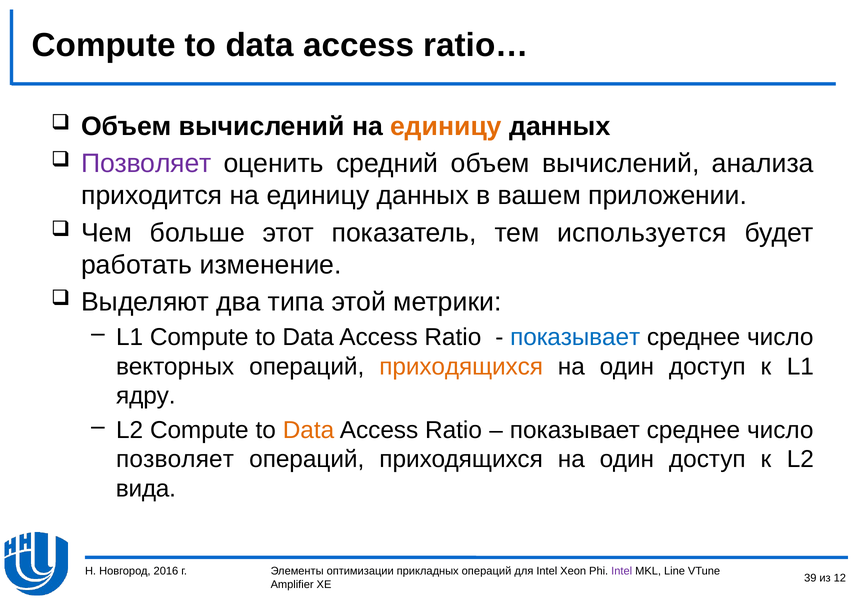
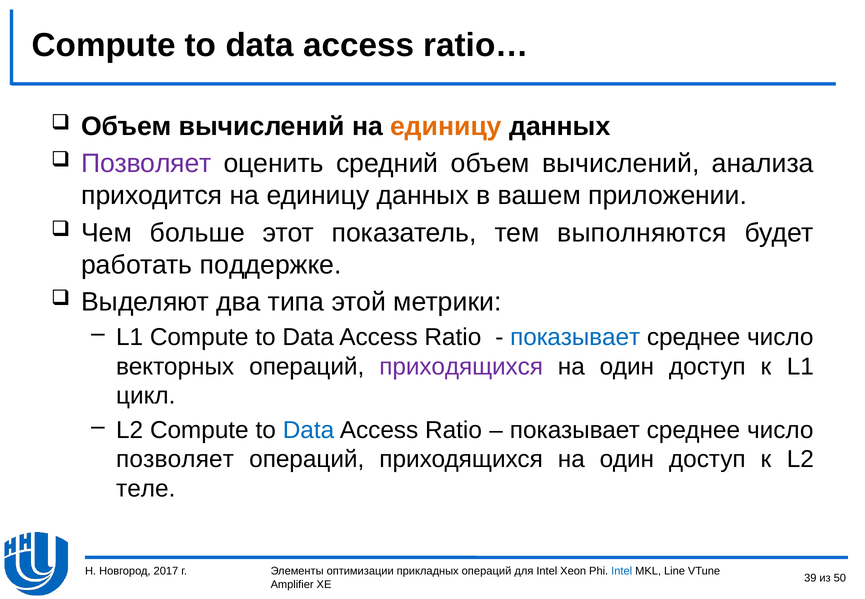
используется: используется -> выполняются (642, 233)
изменение: изменение -> поддержке (271, 265)
приходящихся colour: orange -> purple (461, 367)
ядру: ядру -> цикл (146, 396)
Data colour: orange -> blue (308, 430)
вида: вида -> теле (146, 488)
2016: 2016 -> 2017 (166, 571)
Intel colour: purple -> blue (622, 571)
12: 12 -> 50 (840, 578)
